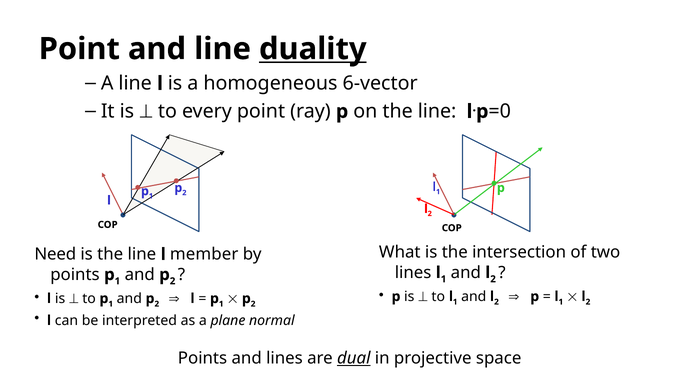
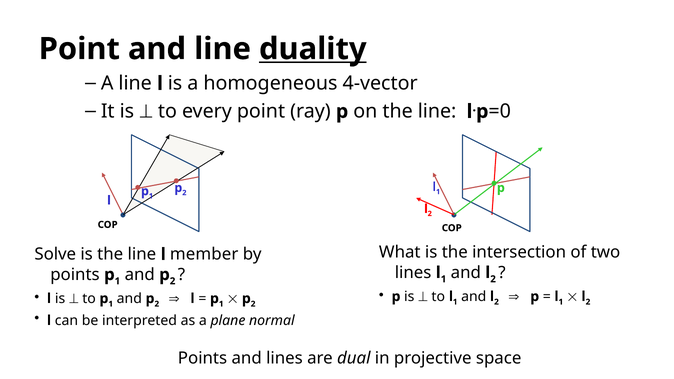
6-vector: 6-vector -> 4-vector (380, 83)
Need: Need -> Solve (55, 254)
dual underline: present -> none (354, 358)
